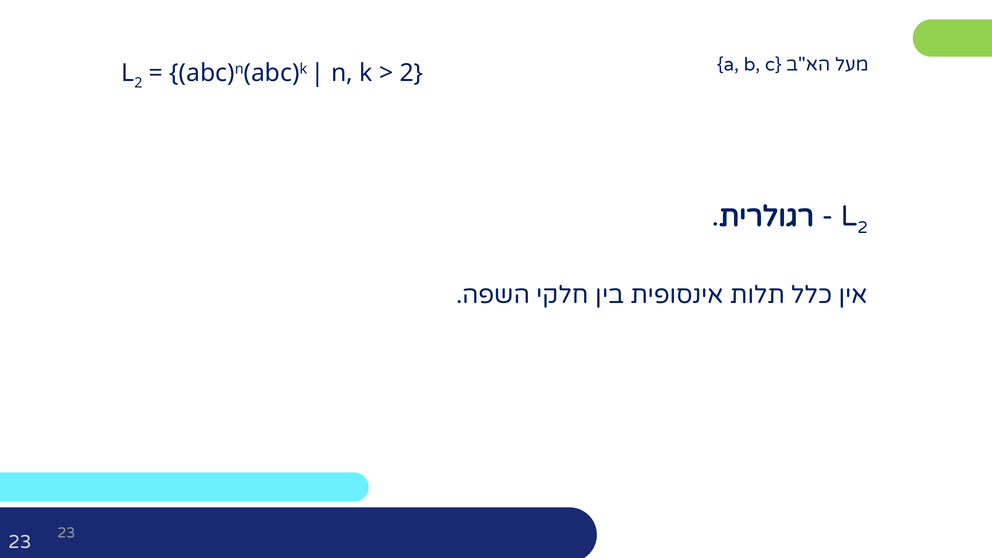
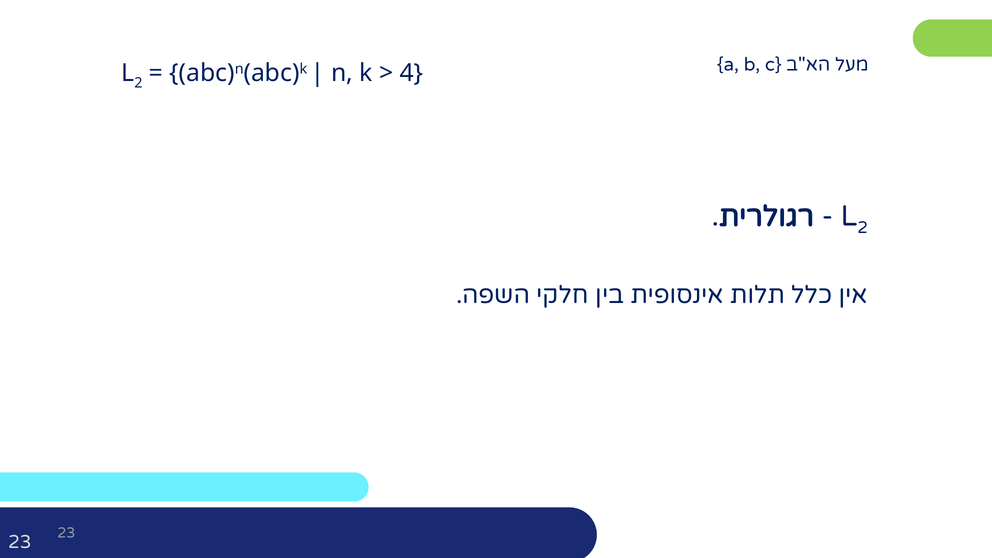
2: 2 -> 4 (412, 73)
